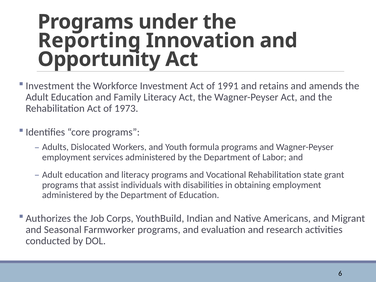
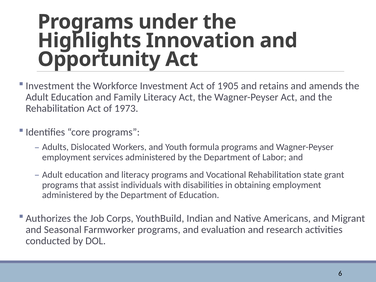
Reporting: Reporting -> Highlights (89, 41)
1991: 1991 -> 1905 (228, 86)
